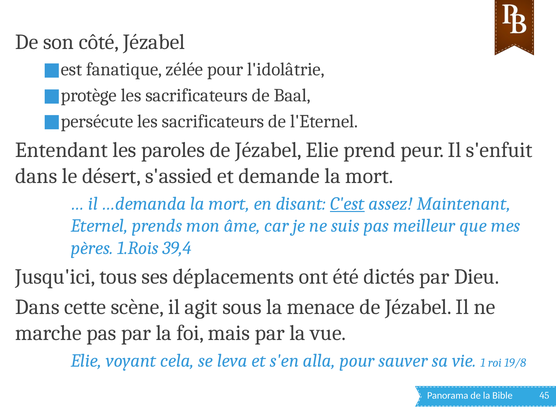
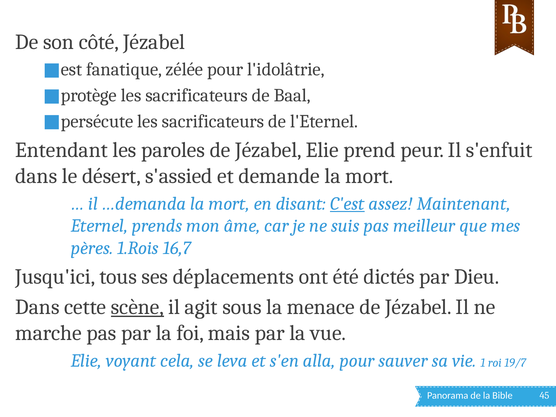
39,4: 39,4 -> 16,7 (177, 248)
scène underline: none -> present (137, 307)
19/8: 19/8 -> 19/7 (515, 363)
